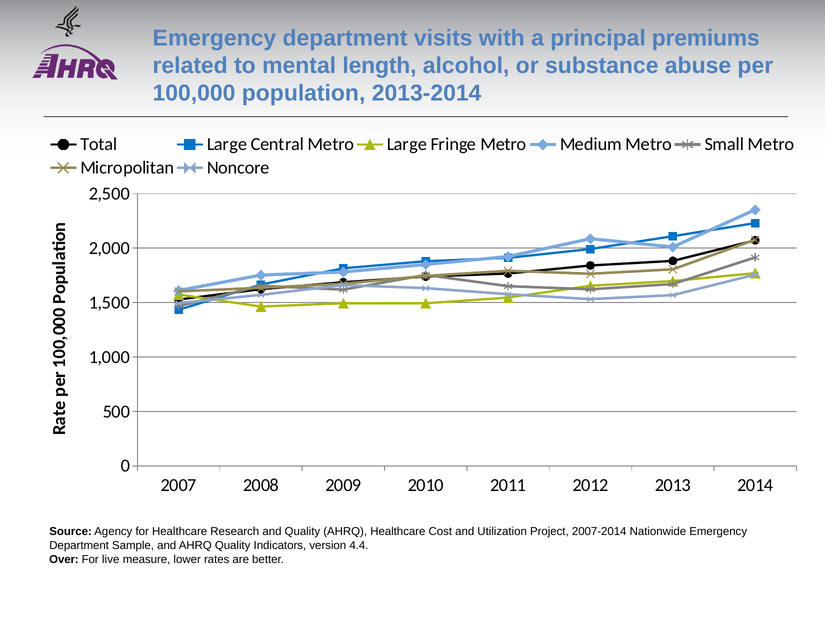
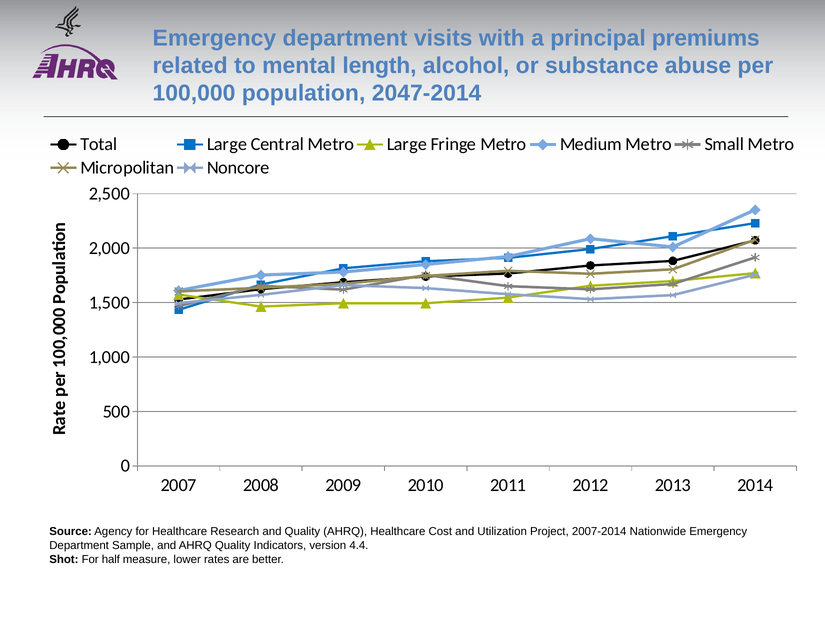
2013-2014: 2013-2014 -> 2047-2014 (427, 93)
Over: Over -> Shot (64, 559)
live: live -> half (111, 559)
